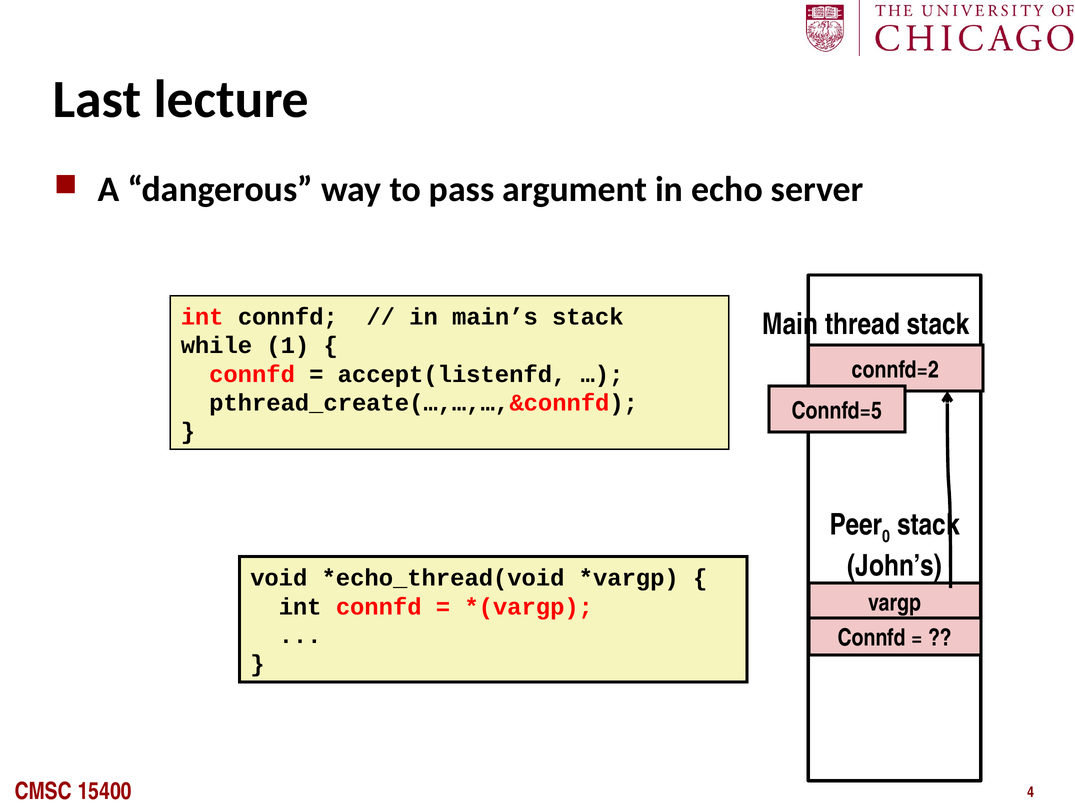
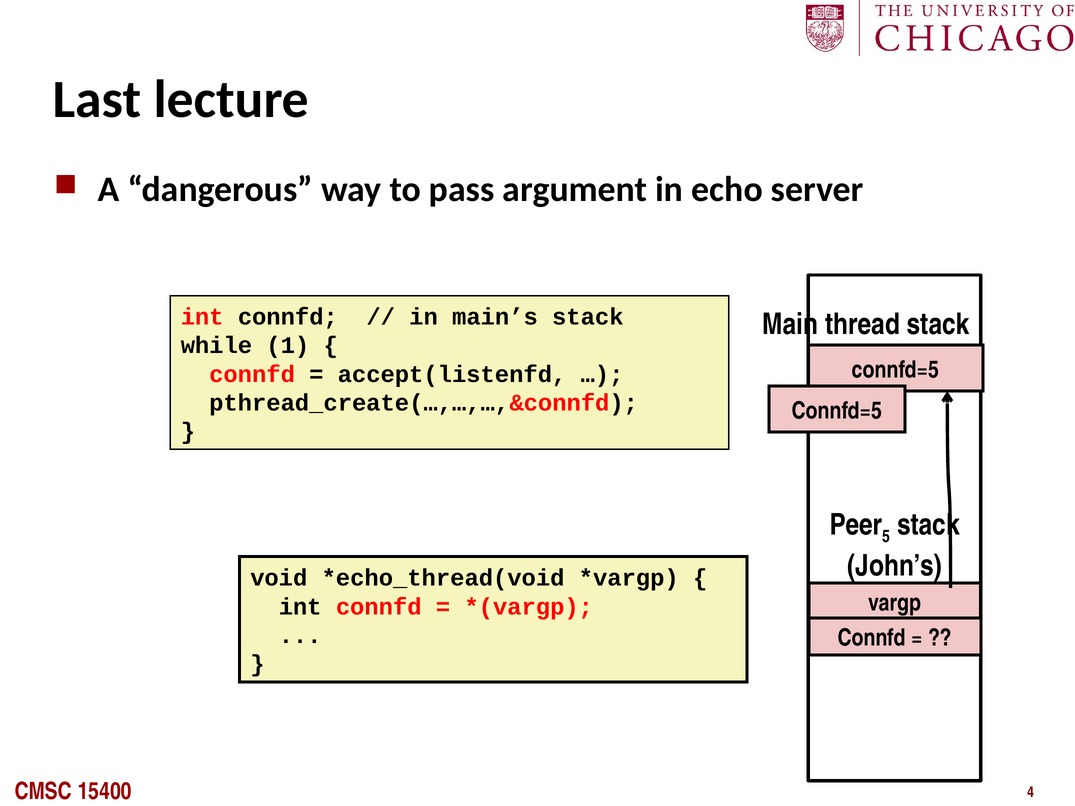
connfd=2: connfd=2 -> connfd=5 (896, 370)
0: 0 -> 5 (886, 537)
